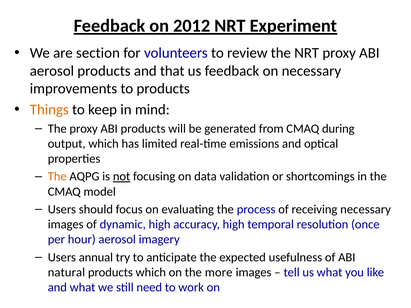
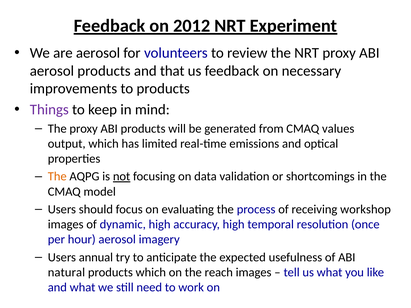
are section: section -> aerosol (98, 53)
Things colour: orange -> purple (49, 110)
during: during -> values (338, 129)
receiving necessary: necessary -> workshop (366, 209)
more: more -> reach (219, 272)
